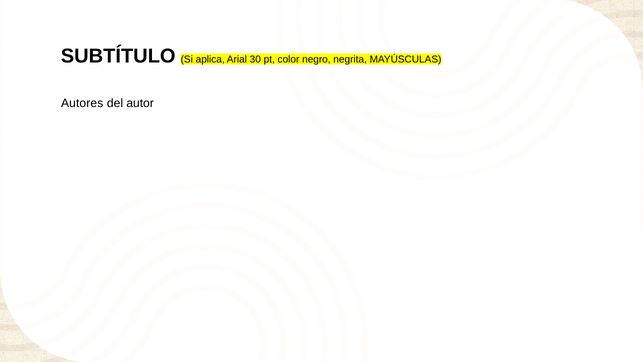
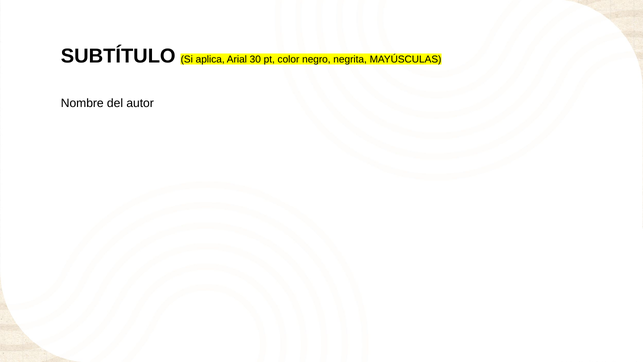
Autores: Autores -> Nombre (82, 103)
